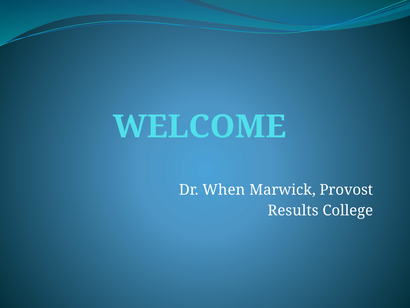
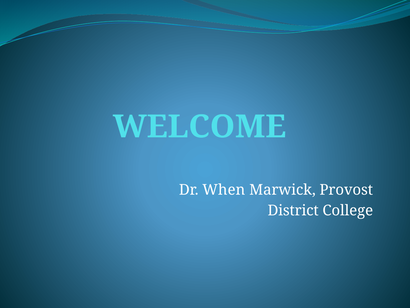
Results: Results -> District (293, 210)
